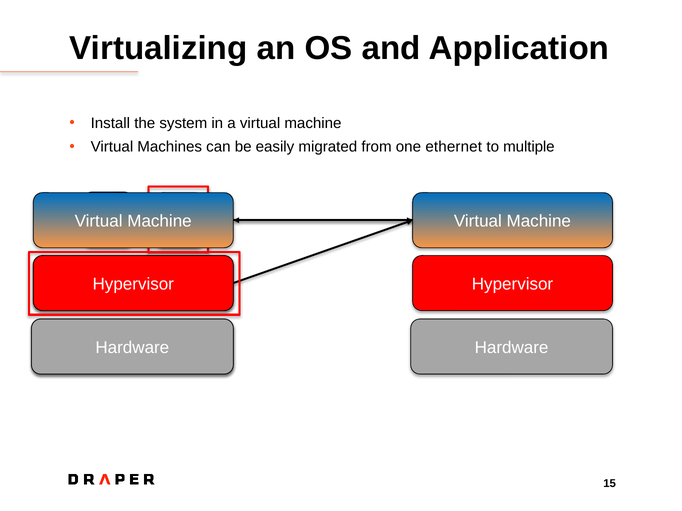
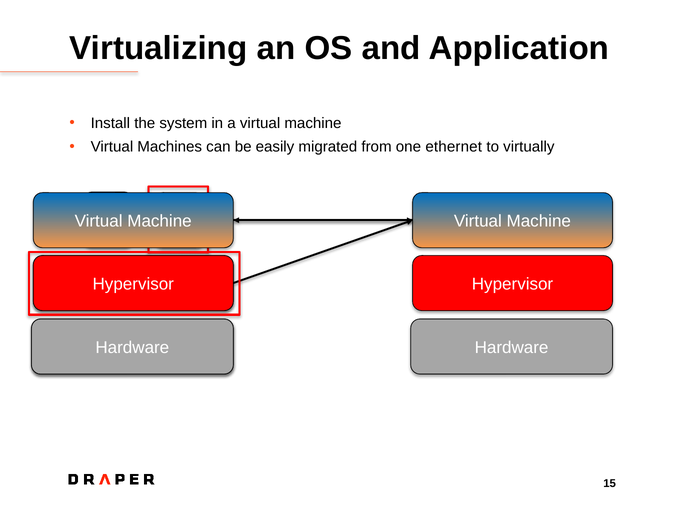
multiple: multiple -> virtually (529, 147)
